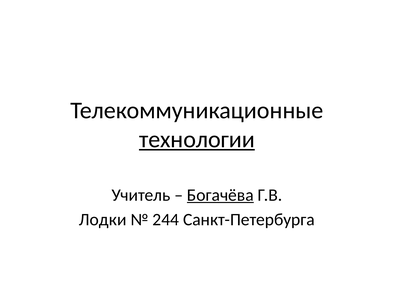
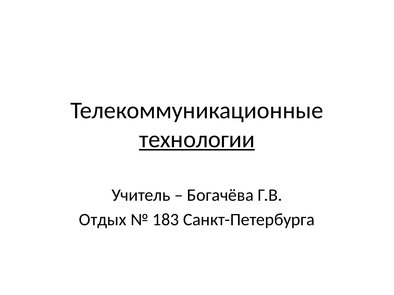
Богачёва underline: present -> none (220, 195)
Лодки: Лодки -> Отдых (103, 220)
244: 244 -> 183 (166, 220)
